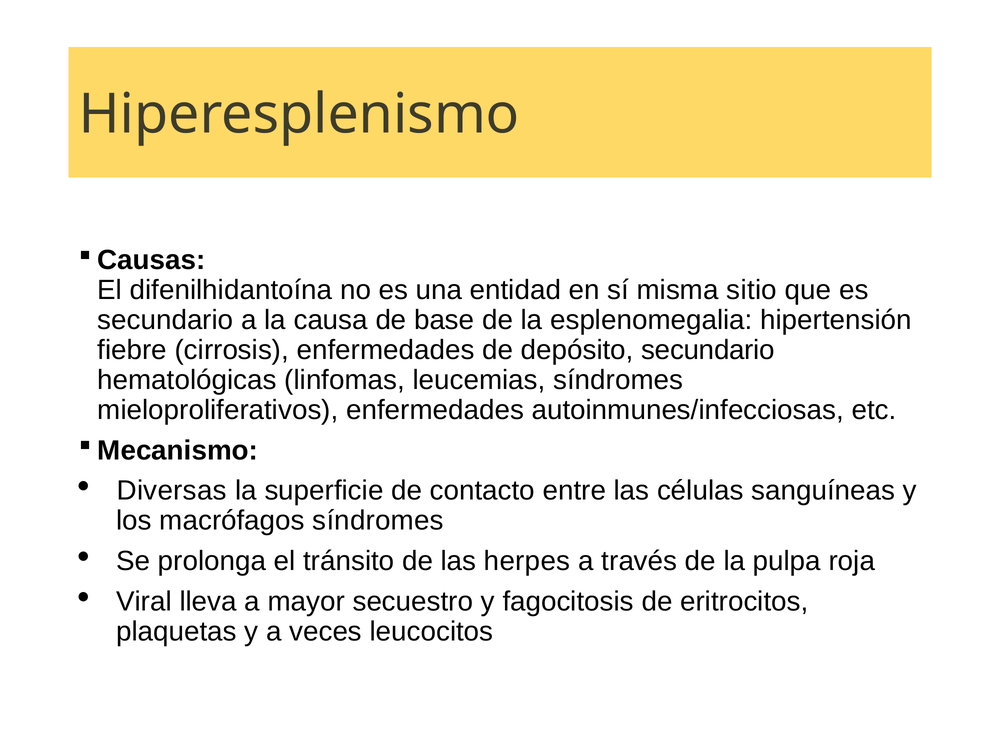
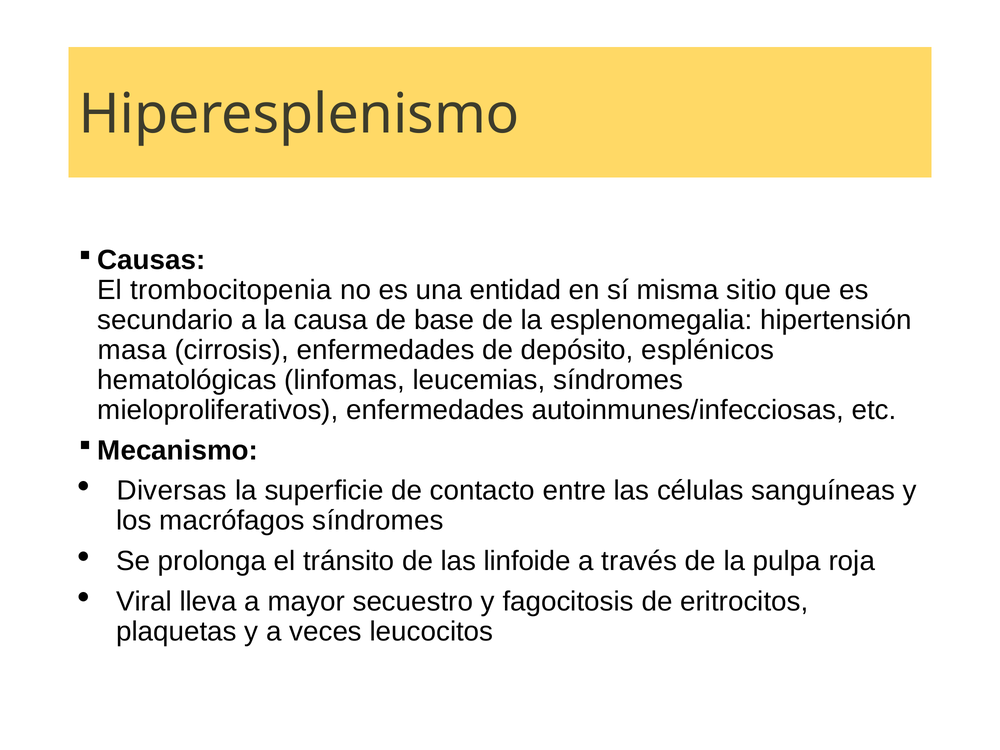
difenilhidantoína: difenilhidantoína -> trombocitopenia (231, 290)
fiebre: fiebre -> masa (132, 350)
depósito secundario: secundario -> esplénicos (708, 350)
herpes: herpes -> linfoide (527, 561)
